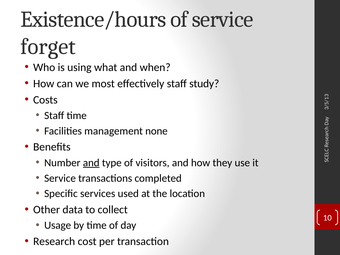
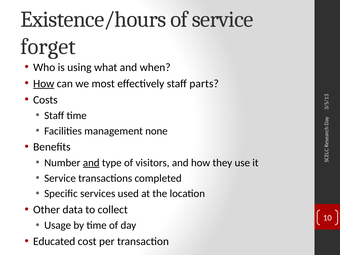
How underline: none -> present (44, 84)
study: study -> parts (204, 84)
Research: Research -> Educated (54, 241)
